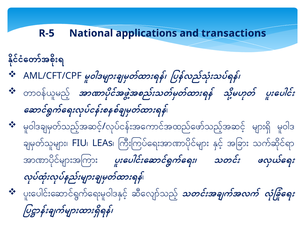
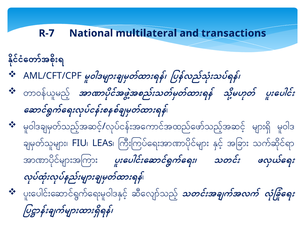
R-5: R-5 -> R-7 (47, 33)
applications: applications -> multilateral (146, 33)
